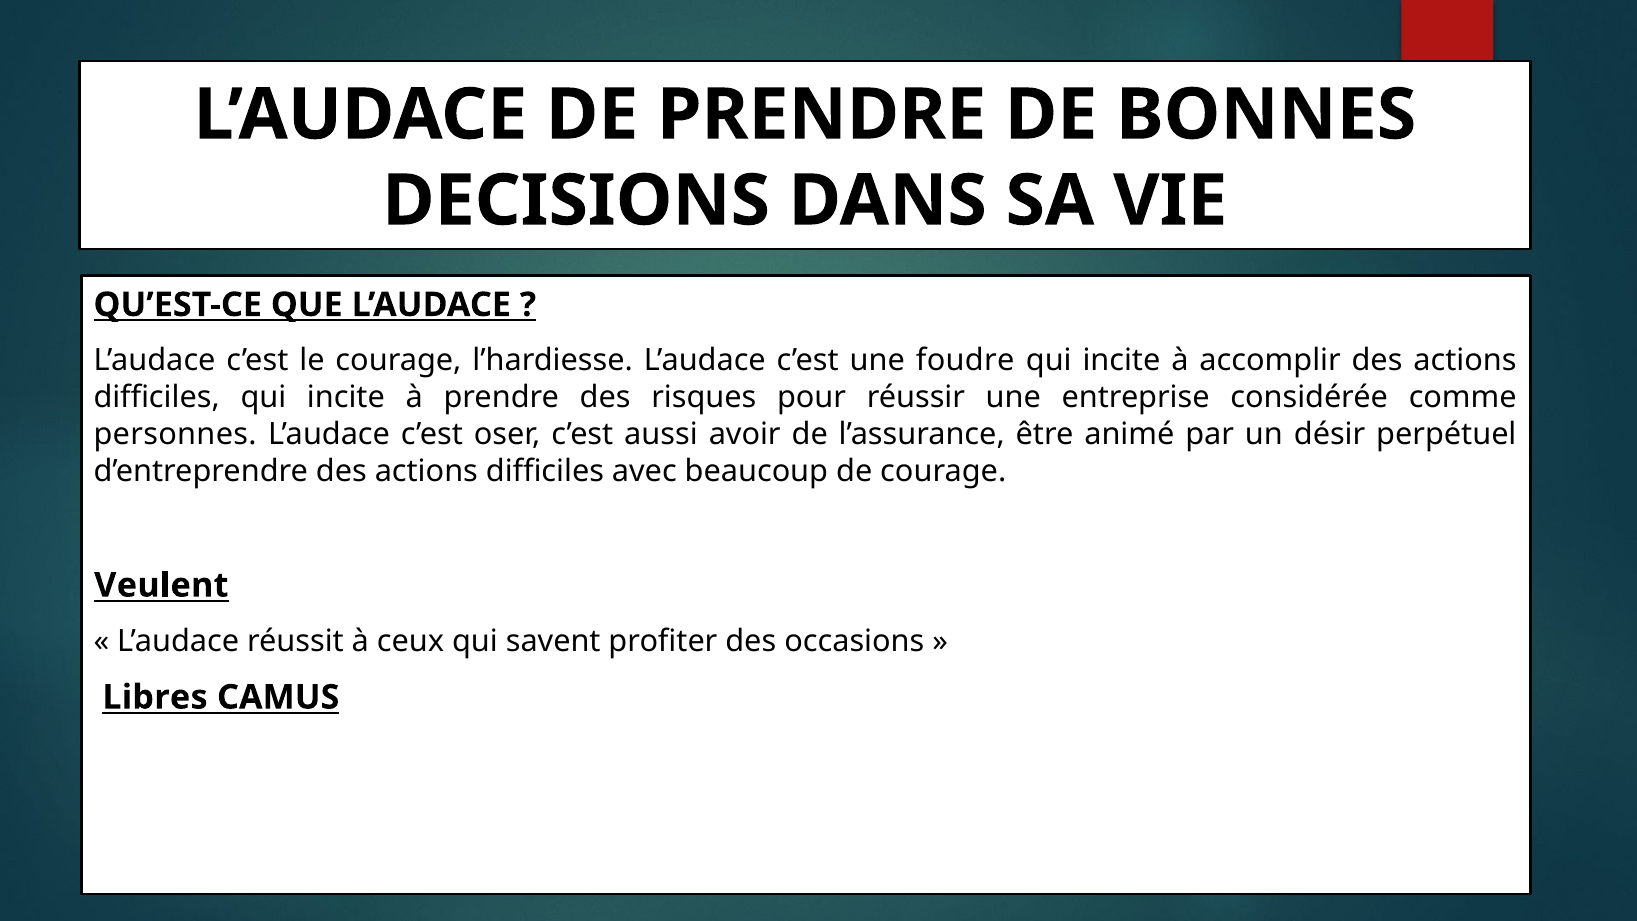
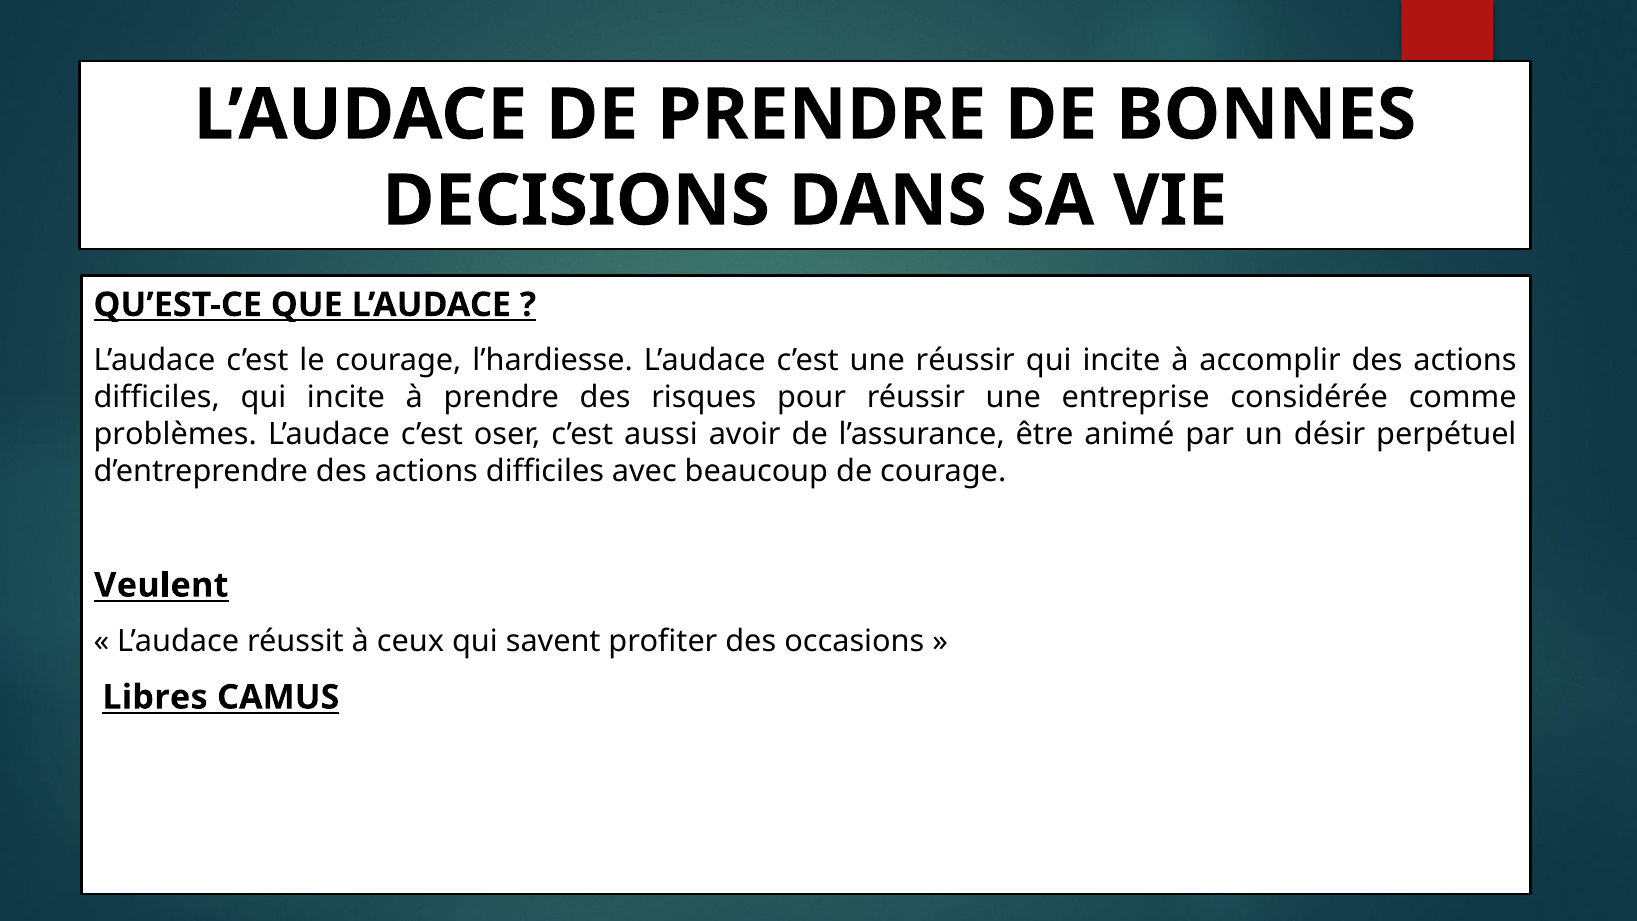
une foudre: foudre -> réussir (965, 360)
personnes: personnes -> problèmes (175, 434)
